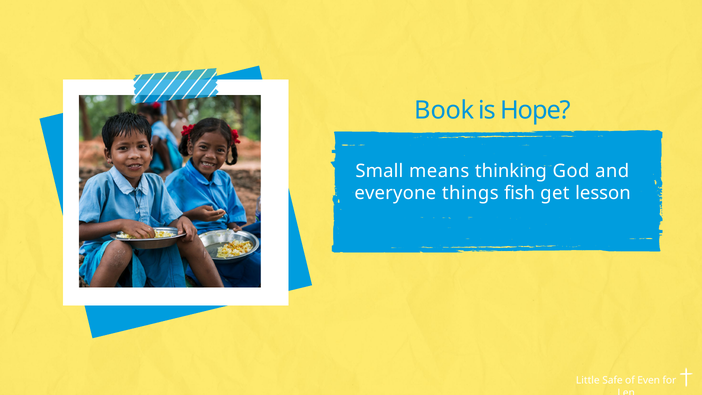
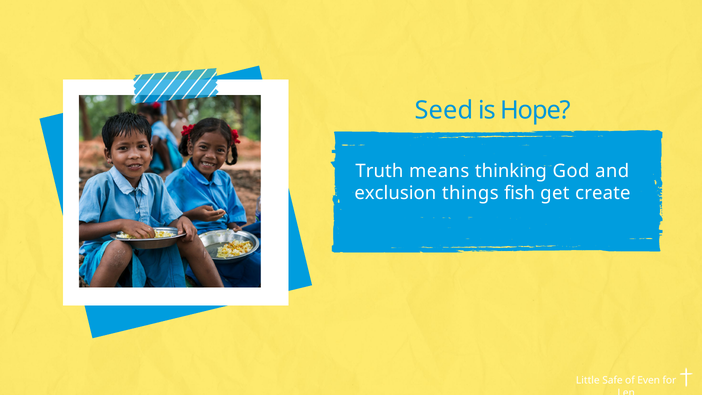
Book: Book -> Seed (444, 110)
Small: Small -> Truth (379, 171)
everyone: everyone -> exclusion (395, 193)
lesson: lesson -> create (603, 193)
